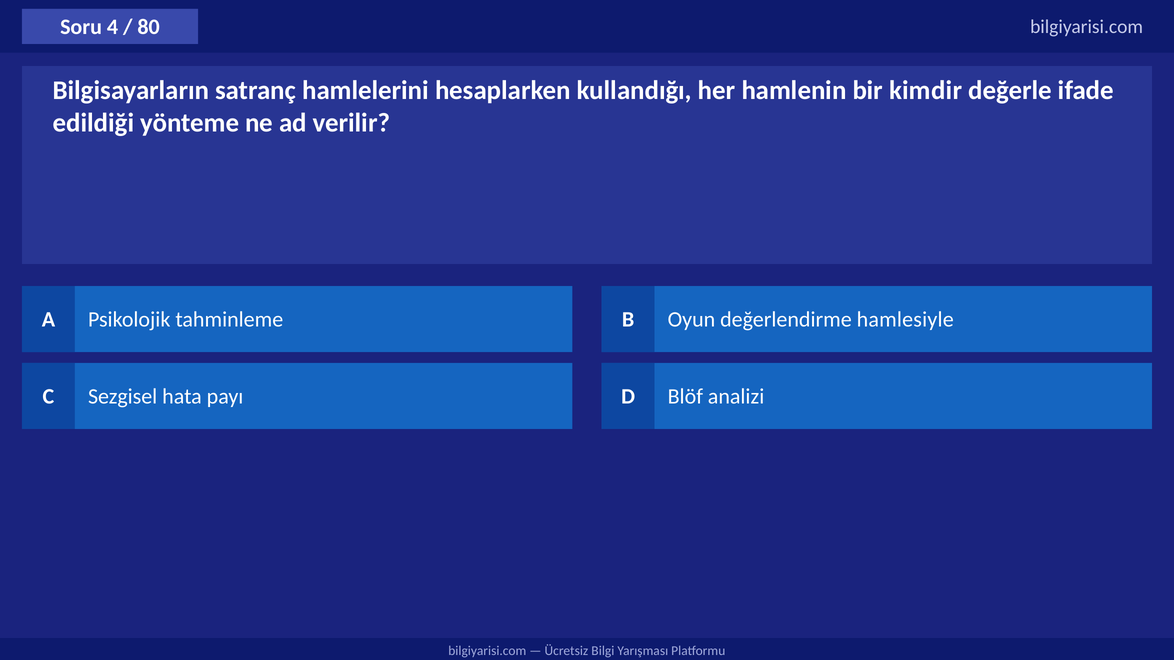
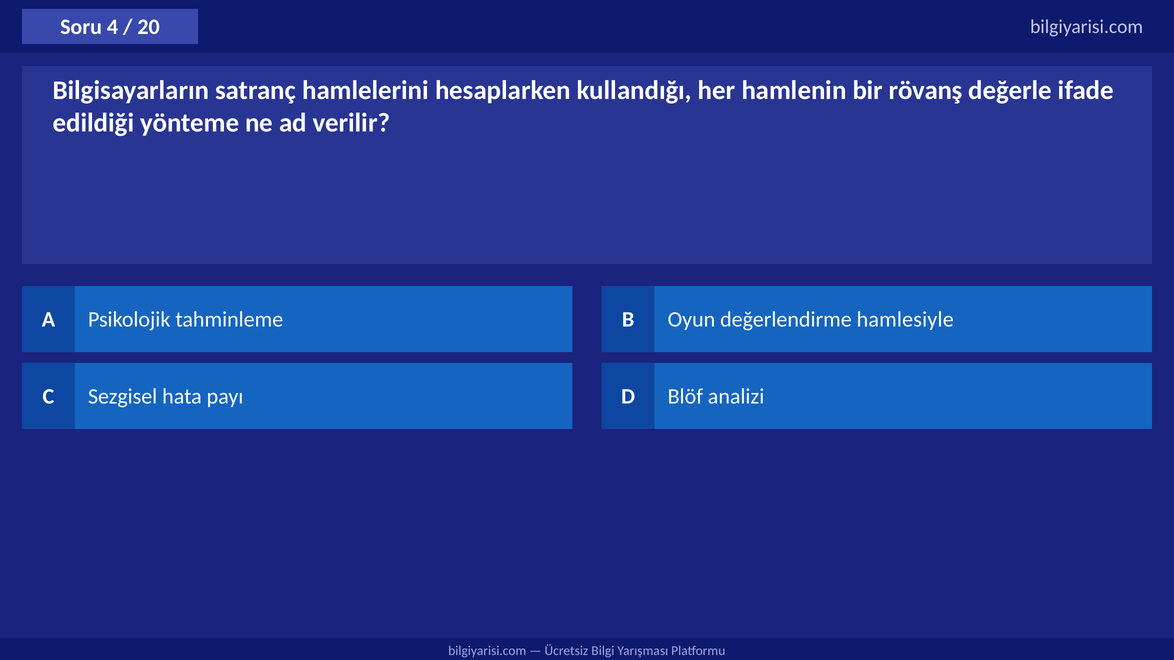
80: 80 -> 20 (149, 27)
kimdir: kimdir -> rövanş (926, 90)
